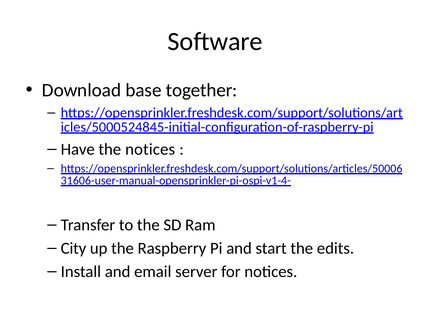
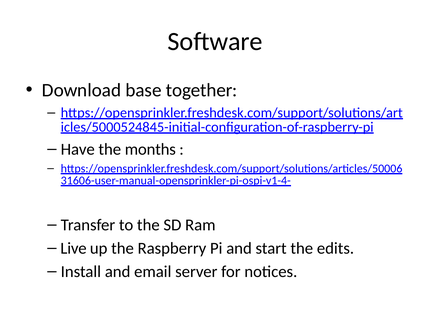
the notices: notices -> months (150, 150)
City: City -> Live (74, 249)
